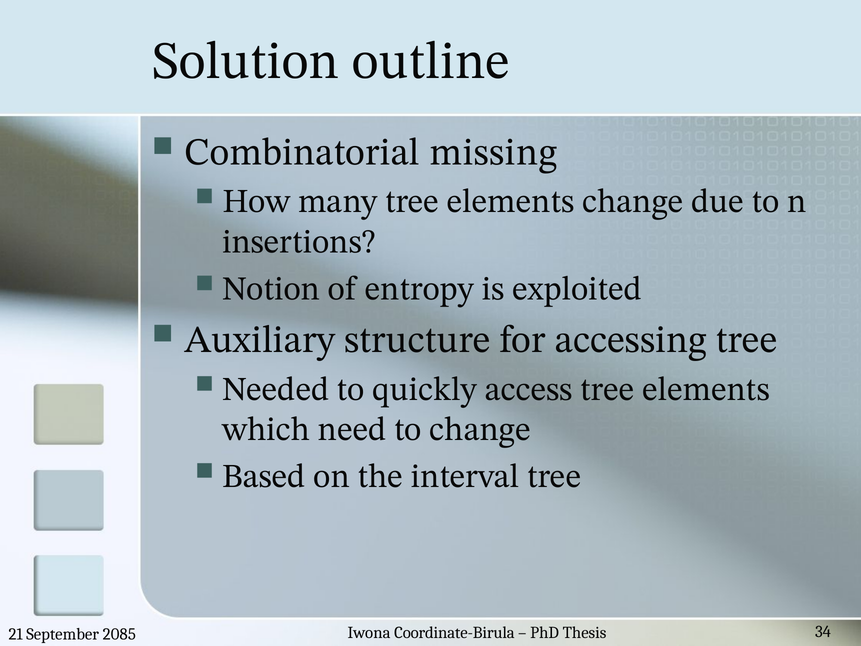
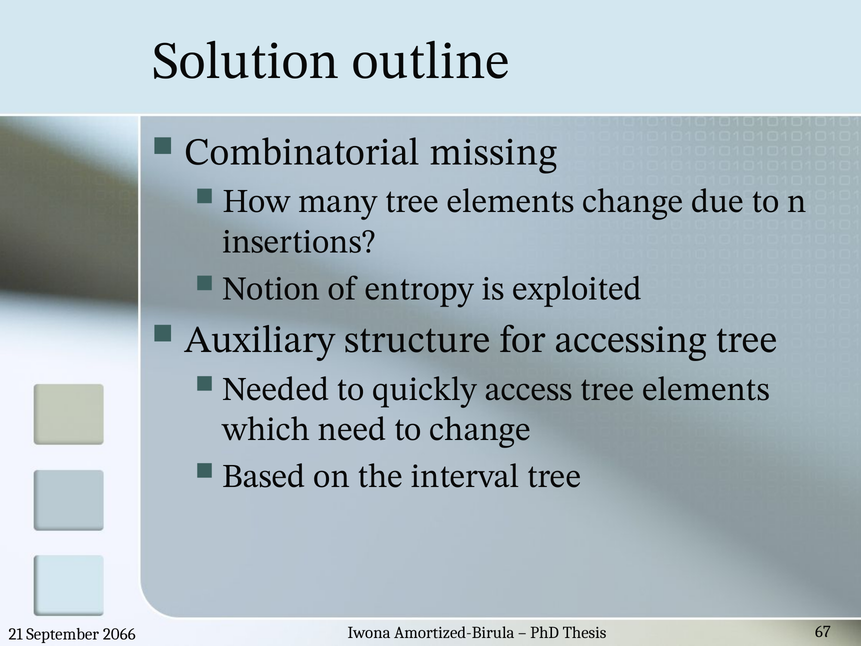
Coordinate-Birula: Coordinate-Birula -> Amortized-Birula (454, 633)
34: 34 -> 67 (823, 631)
2085: 2085 -> 2066 (119, 634)
